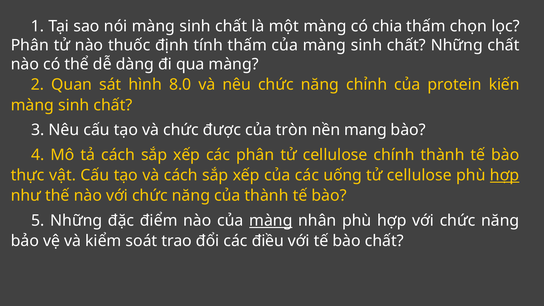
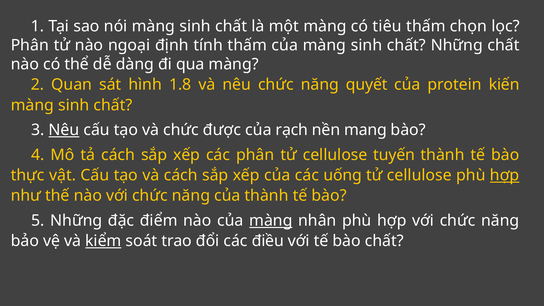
chia: chia -> tiêu (387, 26)
thuốc: thuốc -> ngoại (129, 45)
8.0: 8.0 -> 1.8 (180, 85)
chỉnh: chỉnh -> quyết (367, 85)
Nêu underline: none -> present (64, 130)
tròn: tròn -> rạch (292, 130)
chính: chính -> tuyến (394, 155)
kiểm underline: none -> present (103, 241)
